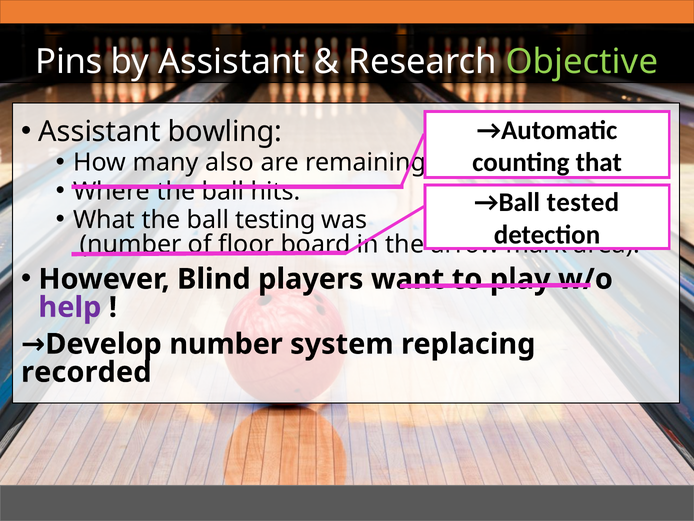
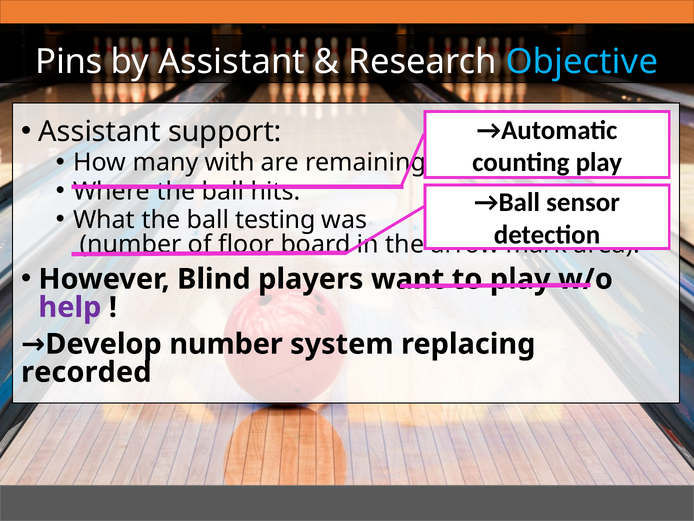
Objective colour: light green -> light blue (582, 62)
bowling: bowling -> support (225, 132)
also: also -> with (230, 162)
counting that: that -> play (599, 162)
tested: tested -> sensor (583, 202)
